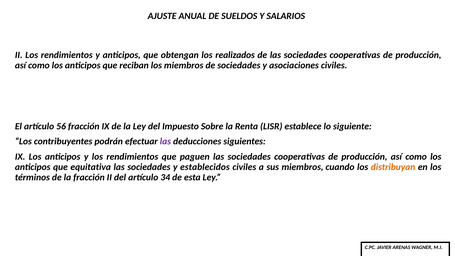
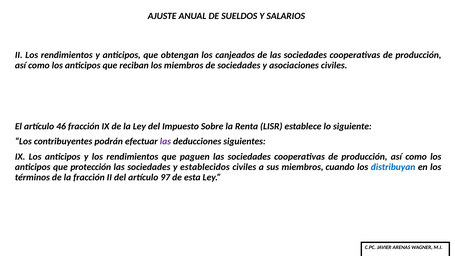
realizados: realizados -> canjeados (235, 55)
56: 56 -> 46 (61, 126)
equitativa: equitativa -> protección (91, 167)
distribuyan colour: orange -> blue (393, 167)
34: 34 -> 97 (165, 177)
